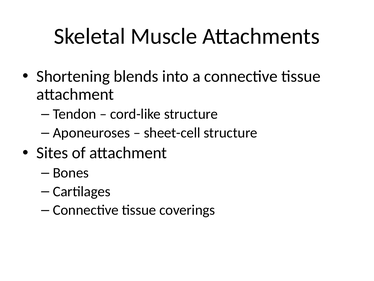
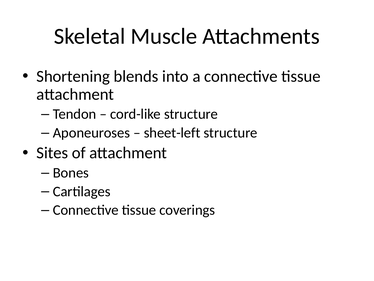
sheet-cell: sheet-cell -> sheet-left (172, 133)
